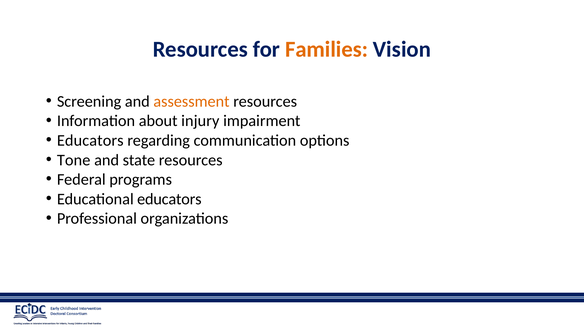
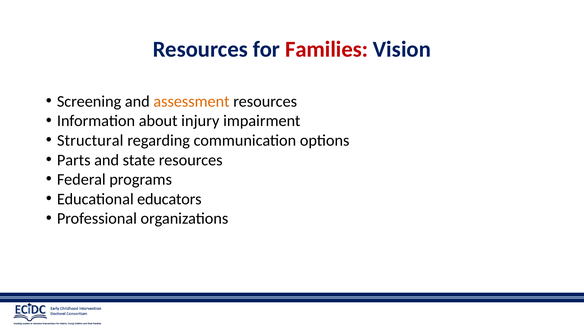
Families colour: orange -> red (327, 49)
Educators: Educators -> Structural (90, 140)
Tone: Tone -> Parts (74, 160)
